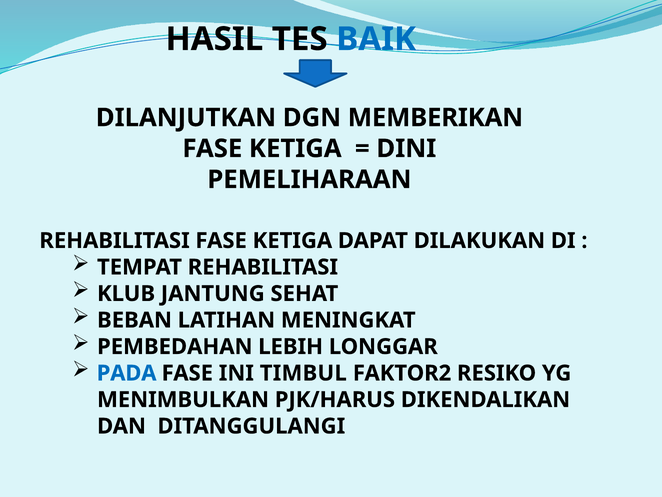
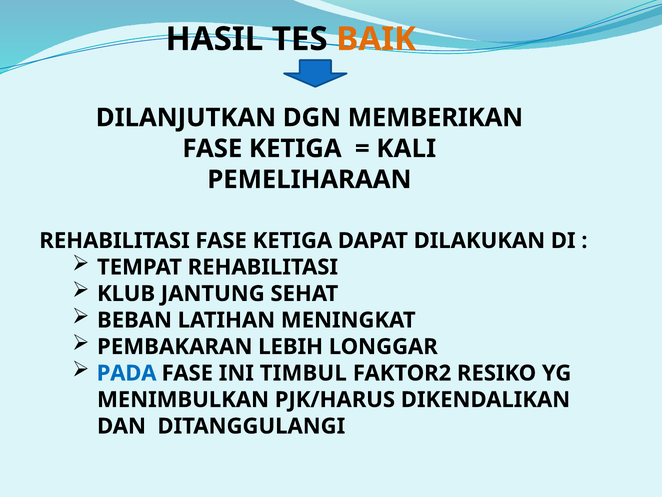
BAIK colour: blue -> orange (376, 39)
DINI: DINI -> KALI (406, 148)
PEMBEDAHAN: PEMBEDAHAN -> PEMBAKARAN (175, 346)
